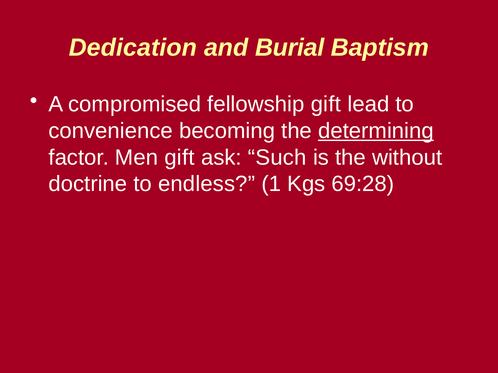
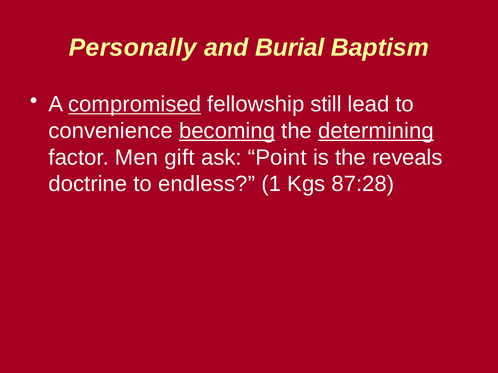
Dedication: Dedication -> Personally (133, 48)
compromised underline: none -> present (135, 104)
fellowship gift: gift -> still (326, 104)
becoming underline: none -> present (227, 131)
Such: Such -> Point (277, 158)
without: without -> reveals (407, 158)
69:28: 69:28 -> 87:28 (363, 184)
